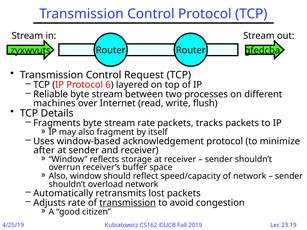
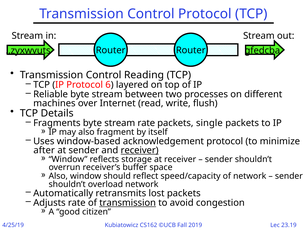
Request: Request -> Reading (144, 75)
tracks: tracks -> single (209, 123)
receiver underline: none -> present (140, 150)
